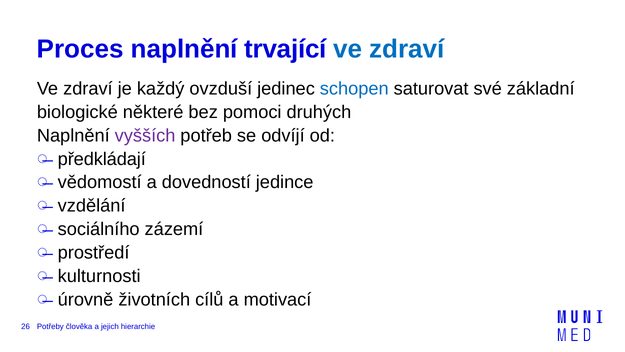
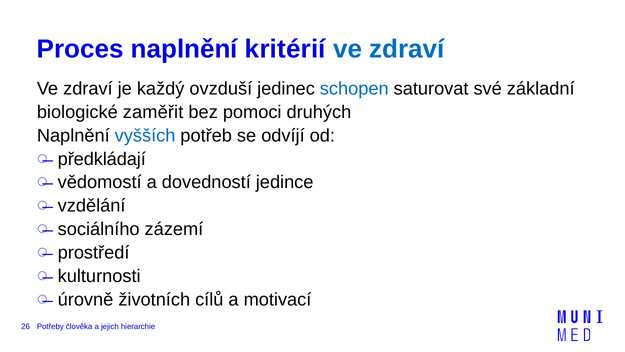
trvající: trvající -> kritérií (285, 49)
některé: některé -> zaměřit (153, 112)
vyšších colour: purple -> blue (145, 135)
